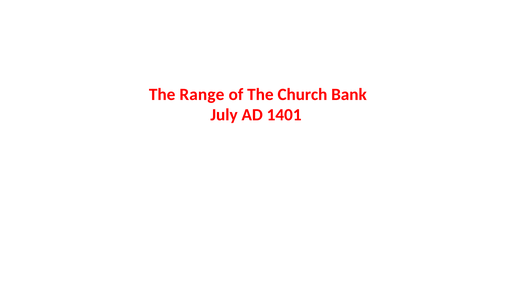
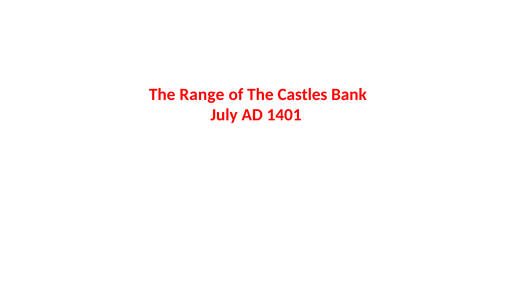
Church: Church -> Castles (302, 94)
